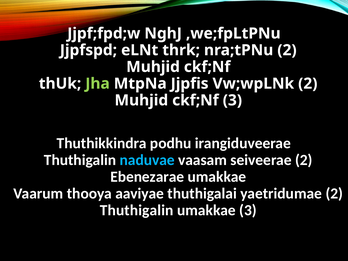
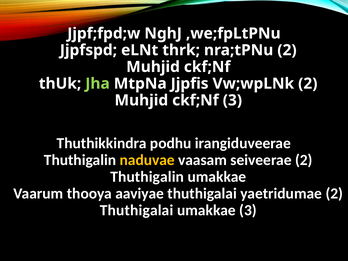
naduvae colour: light blue -> yellow (147, 160)
Ebenezarae: Ebenezarae -> Thuthigalin (147, 177)
Thuthigalin: Thuthigalin -> Thuthigalai (137, 210)
